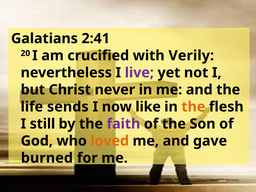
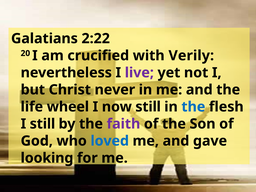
2:41: 2:41 -> 2:22 (96, 39)
sends: sends -> wheel (68, 107)
now like: like -> still (148, 107)
the colour: orange -> blue (193, 107)
loved colour: orange -> blue (110, 141)
burned: burned -> looking (47, 158)
